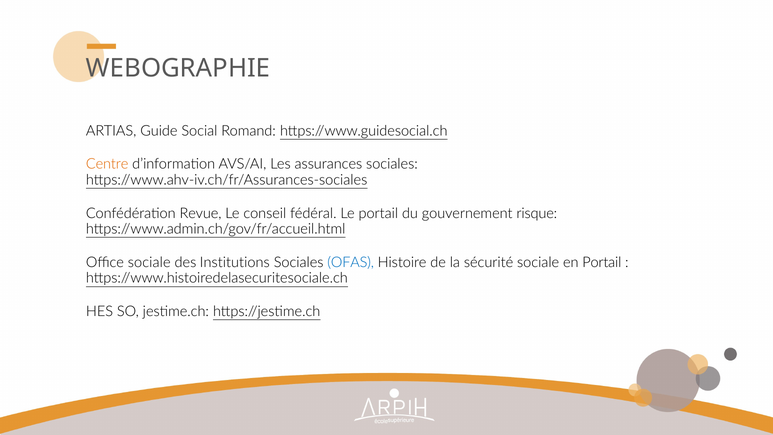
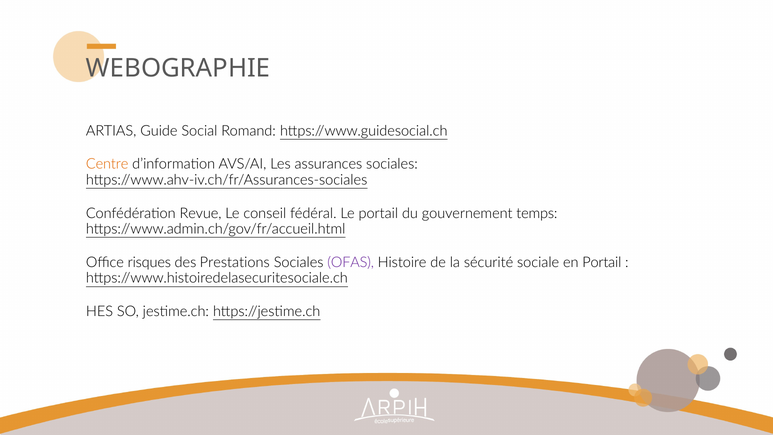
risque: risque -> temps (537, 213)
Office sociale: sociale -> risques (149, 262)
Institutions: Institutions -> Prestations (235, 262)
OFAS colour: blue -> purple (351, 262)
